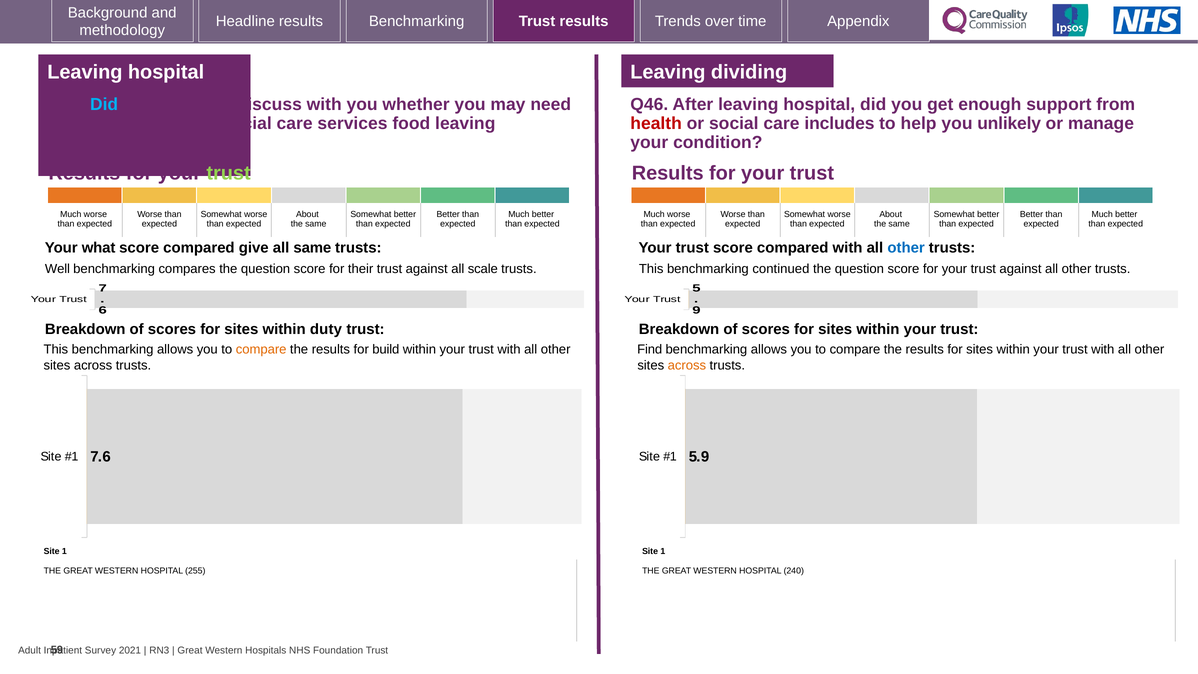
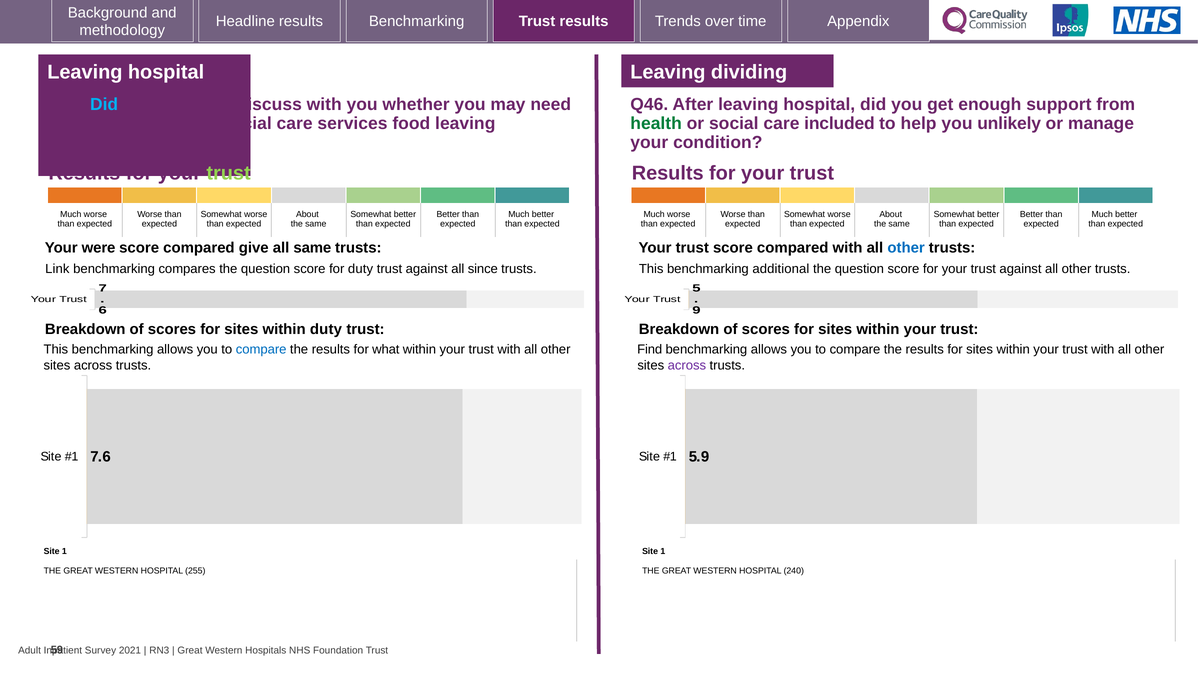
health colour: red -> green (656, 123)
includes: includes -> included (839, 123)
what: what -> were (99, 248)
Well: Well -> Link (57, 269)
for their: their -> duty (361, 269)
scale: scale -> since (483, 269)
continued: continued -> additional (781, 269)
compare colour: orange -> blue (261, 350)
build: build -> what (386, 350)
across colour: orange -> purple (687, 365)
